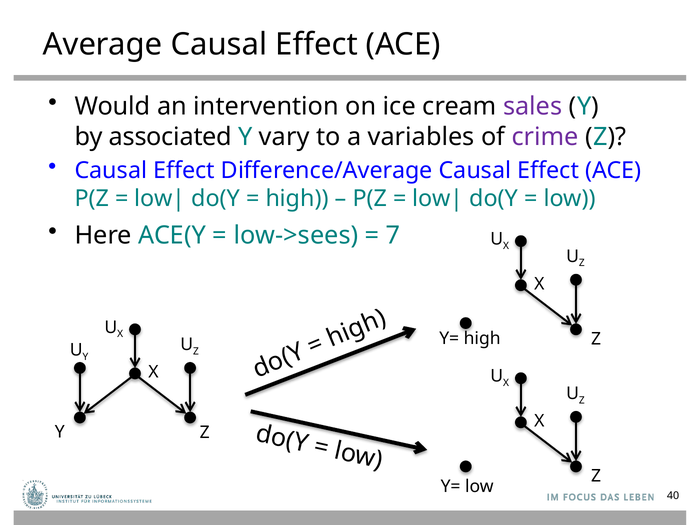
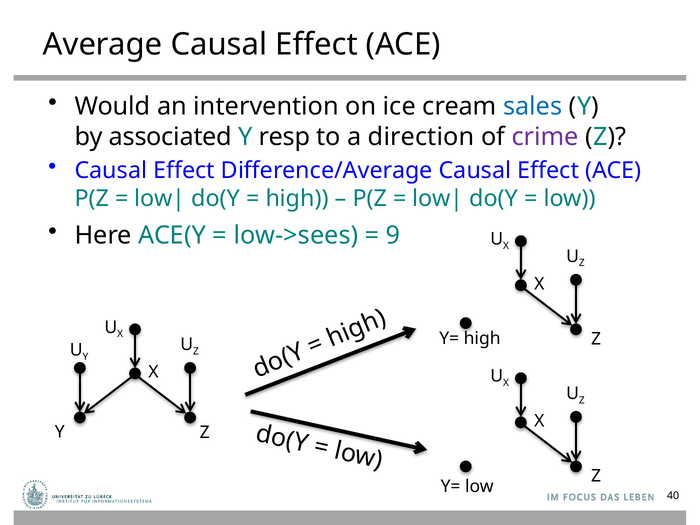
sales colour: purple -> blue (533, 107)
vary: vary -> resp (284, 137)
variables: variables -> direction (421, 137)
7: 7 -> 9 (393, 235)
